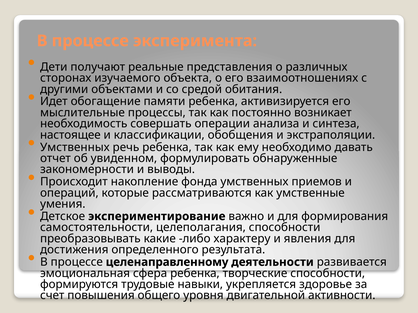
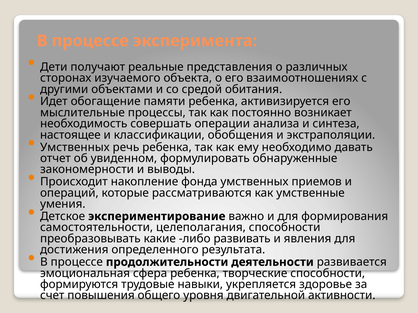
характеру: характеру -> развивать (242, 239)
целенаправленному: целенаправленному -> продолжительности (167, 262)
